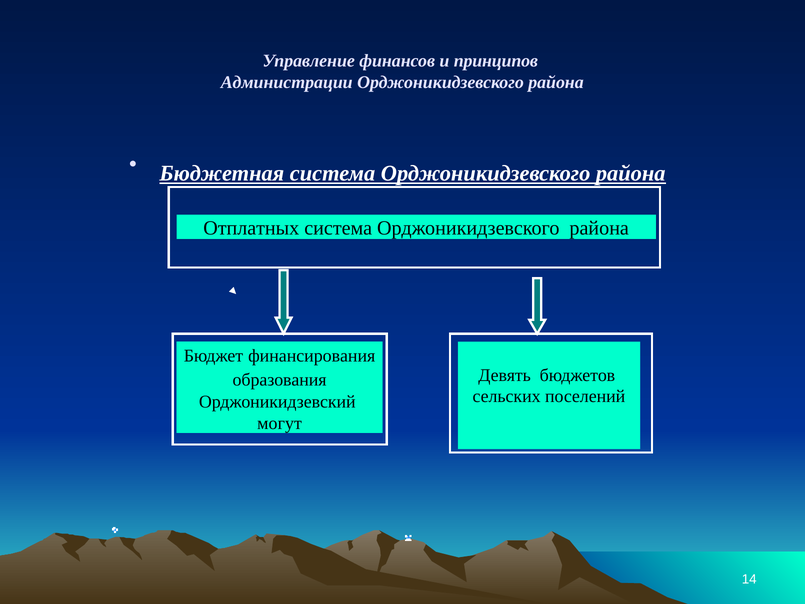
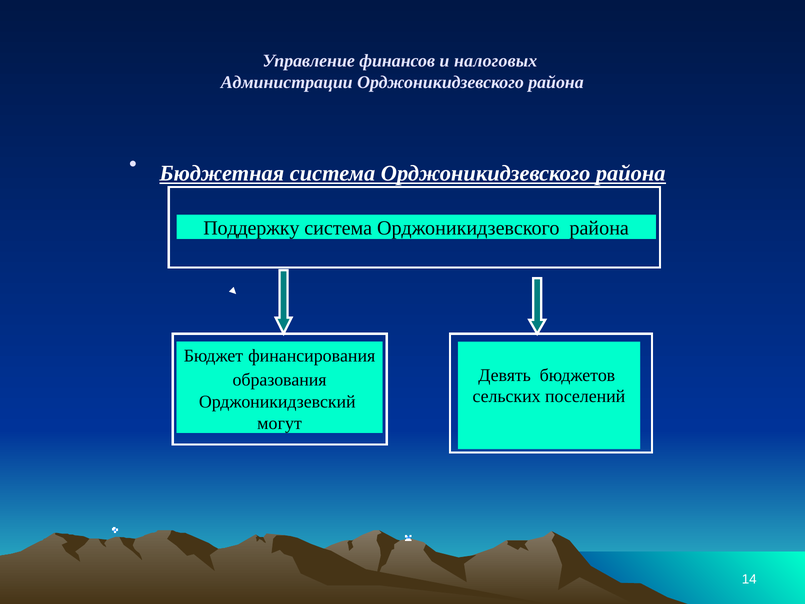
принципов: принципов -> налоговых (496, 61)
Отплатных: Отплатных -> Поддержку (251, 228)
